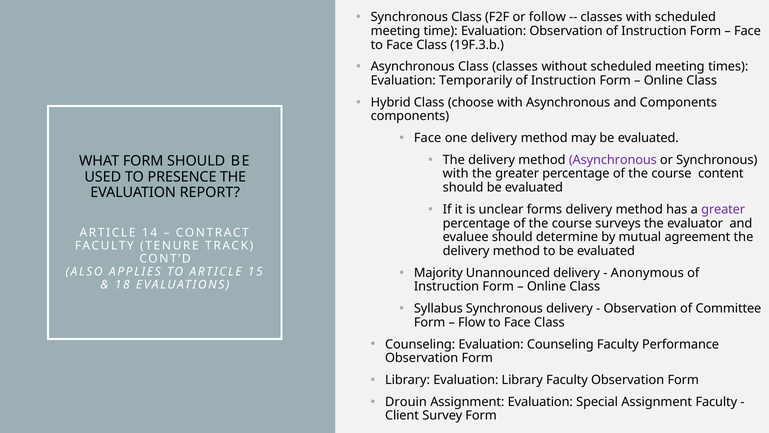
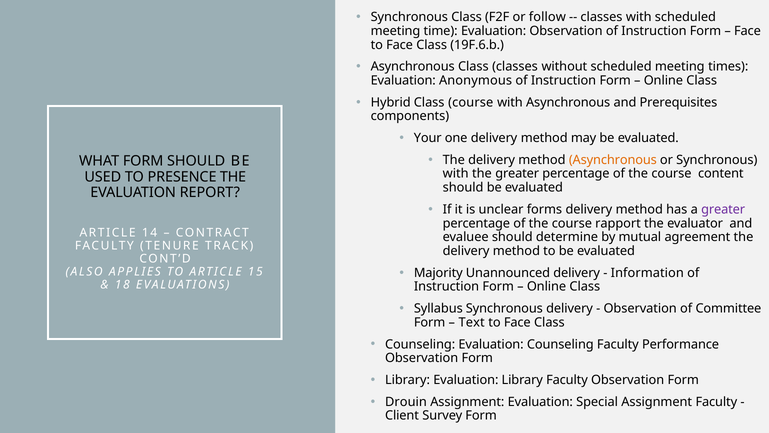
19F.3.b: 19F.3.b -> 19F.6.b (477, 45)
Temporarily: Temporarily -> Anonymous (476, 80)
Class choose: choose -> course (471, 102)
and Components: Components -> Prerequisites (678, 102)
Face: Face -> Your (428, 138)
Asynchronous colour: purple -> orange (613, 160)
surveys: surveys -> rapport (618, 223)
Anonymous: Anonymous -> Information (647, 273)
Flow: Flow -> Text (472, 322)
